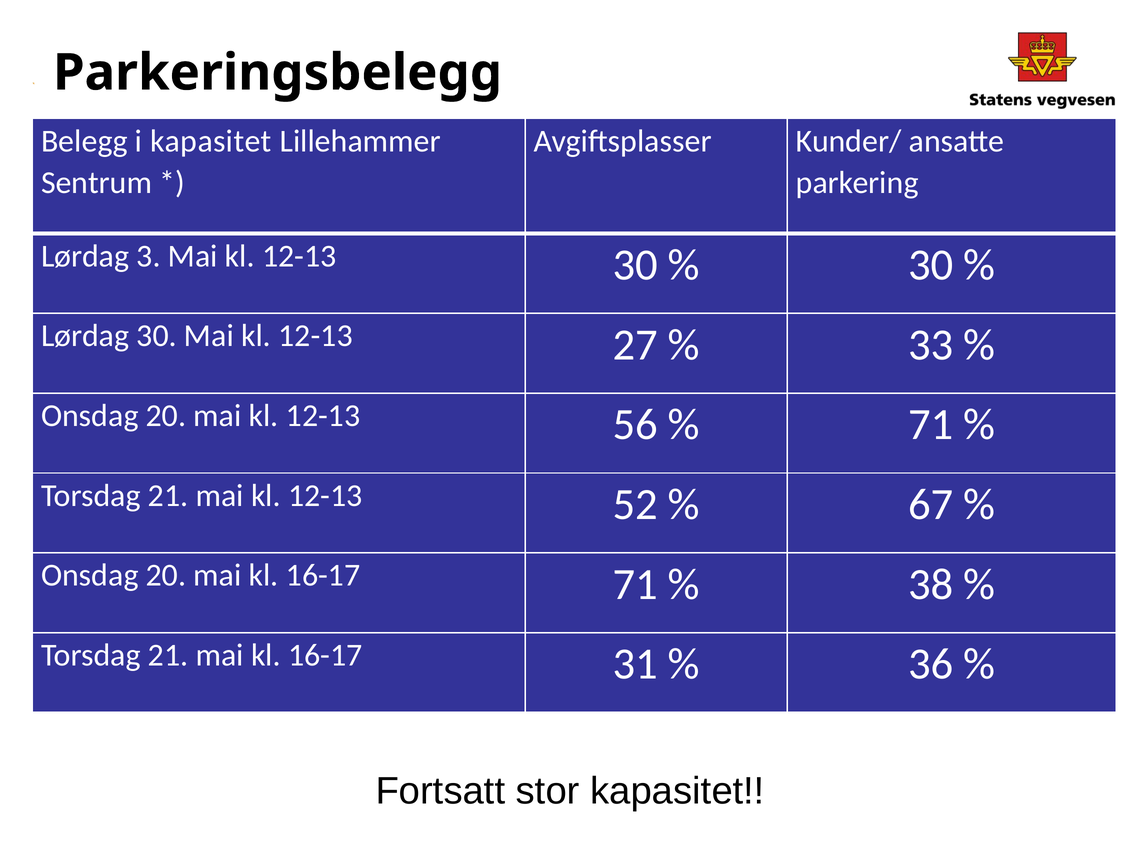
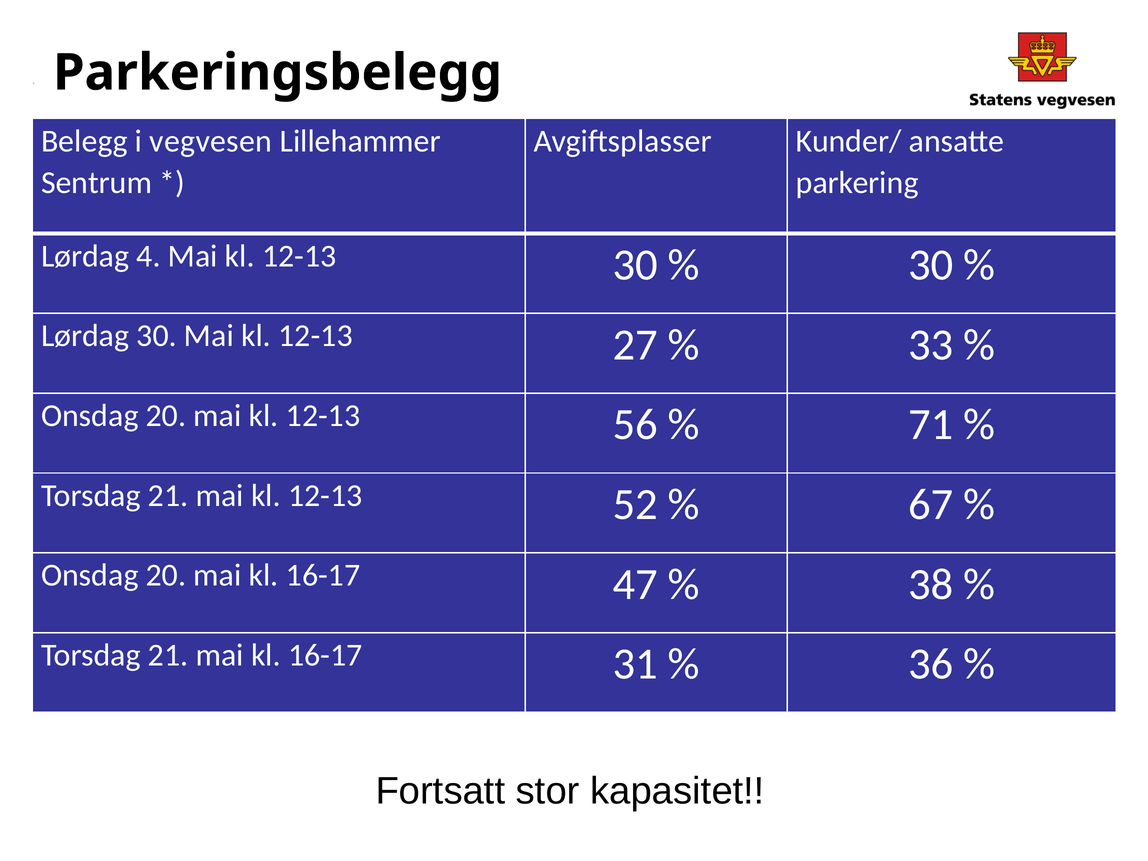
i kapasitet: kapasitet -> vegvesen (211, 141)
3: 3 -> 4 (148, 256)
16-17 71: 71 -> 47 (635, 584)
